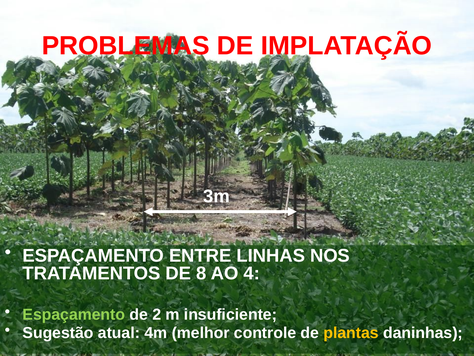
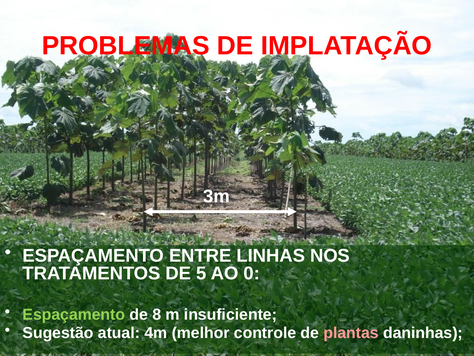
8: 8 -> 5 (201, 273)
4: 4 -> 0 (252, 273)
2: 2 -> 8 (157, 314)
plantas colour: yellow -> pink (351, 332)
